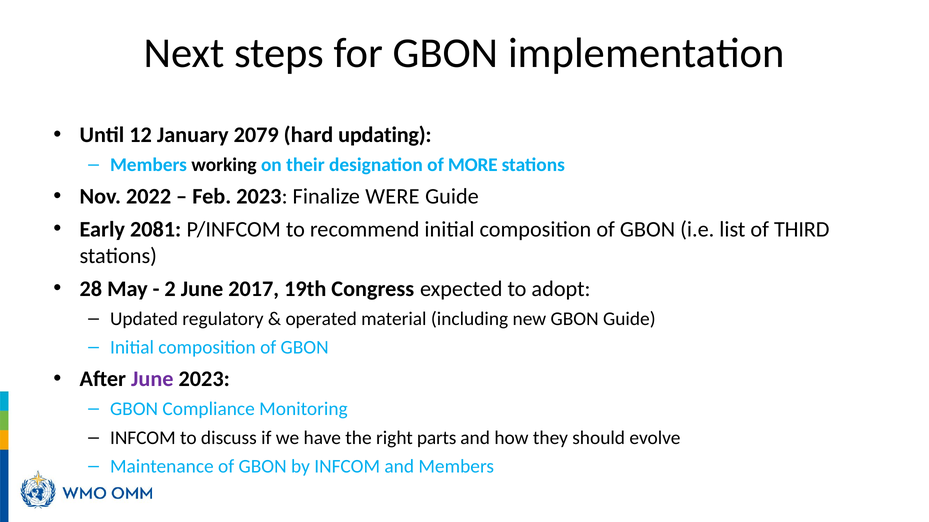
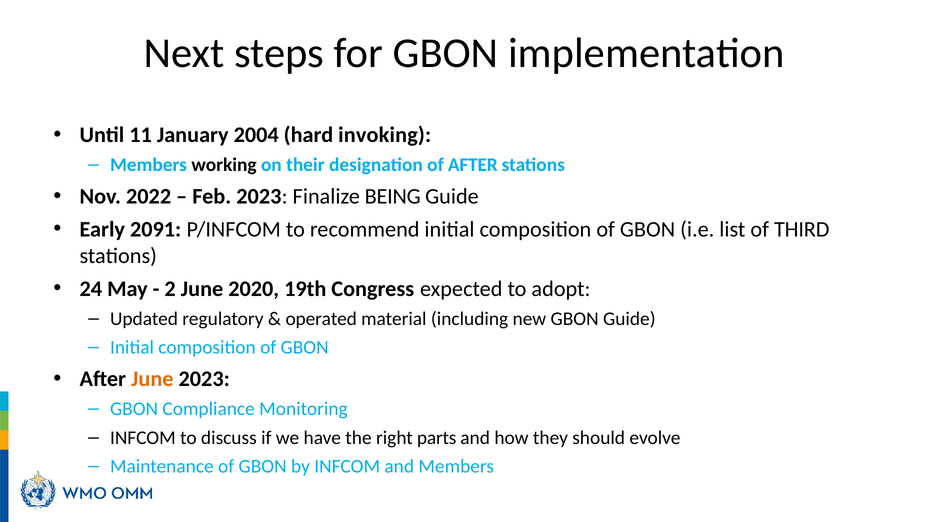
12: 12 -> 11 (141, 135)
2079: 2079 -> 2004 (256, 135)
updating: updating -> invoking (385, 135)
of MORE: MORE -> AFTER (473, 165)
WERE: WERE -> BEING (393, 197)
2081: 2081 -> 2091 (156, 229)
28: 28 -> 24 (91, 289)
2017: 2017 -> 2020 (254, 289)
June colour: purple -> orange (152, 379)
